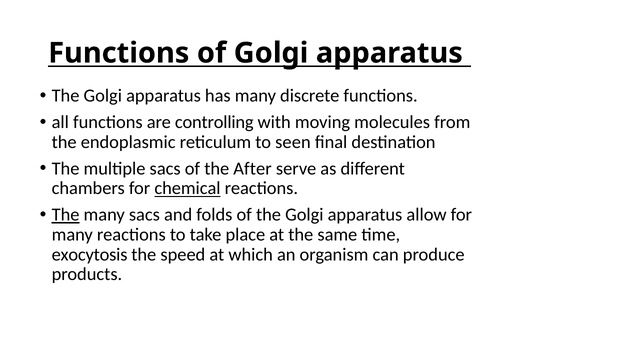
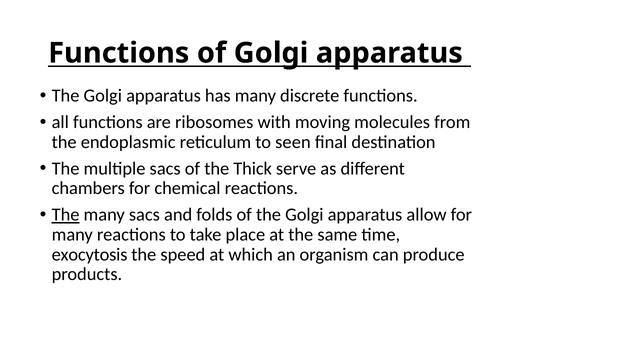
controlling: controlling -> ribosomes (214, 122)
After: After -> Thick (253, 169)
chemical underline: present -> none (187, 189)
